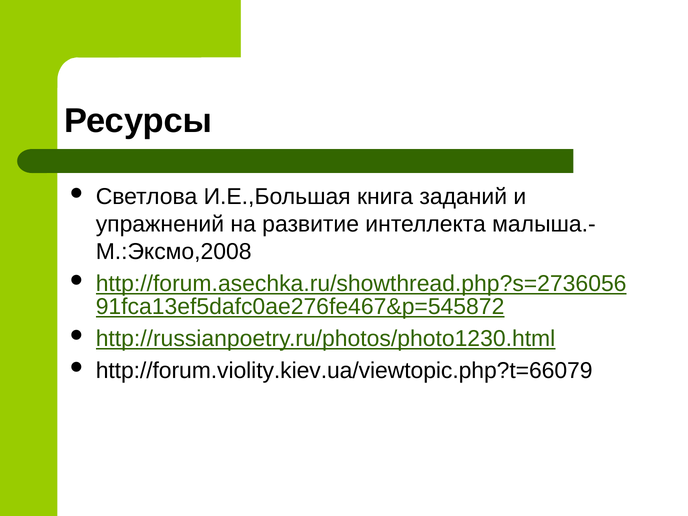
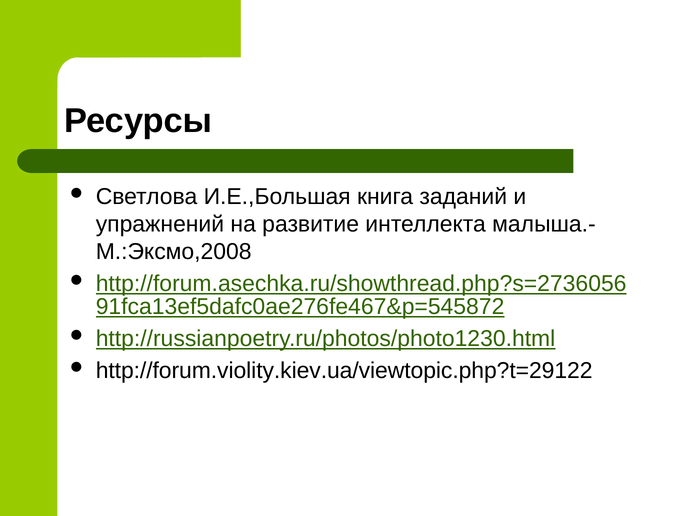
http://forum.violity.kiev.ua/viewtopic.php?t=66079: http://forum.violity.kiev.ua/viewtopic.php?t=66079 -> http://forum.violity.kiev.ua/viewtopic.php?t=29122 (344, 371)
